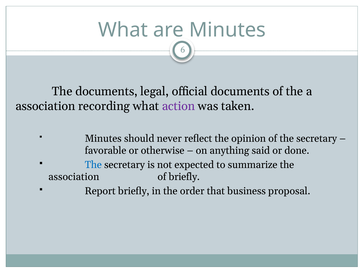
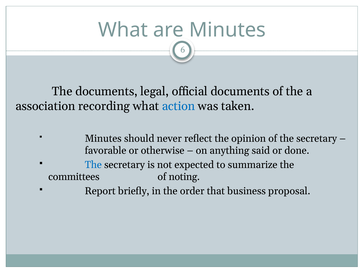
action colour: purple -> blue (179, 106)
association: association -> committees (74, 177)
of briefly: briefly -> noting (184, 177)
